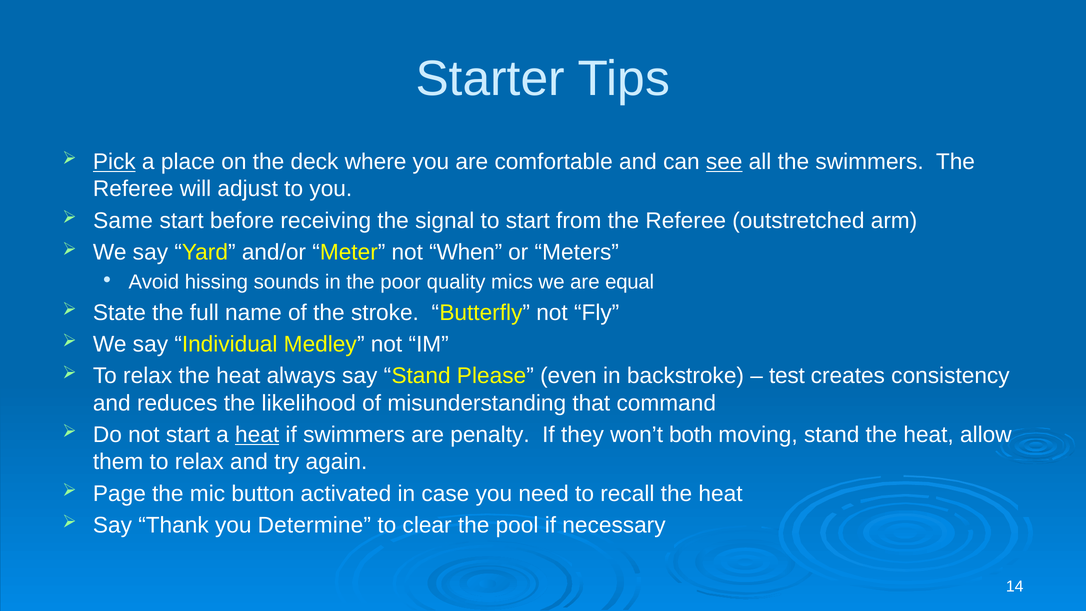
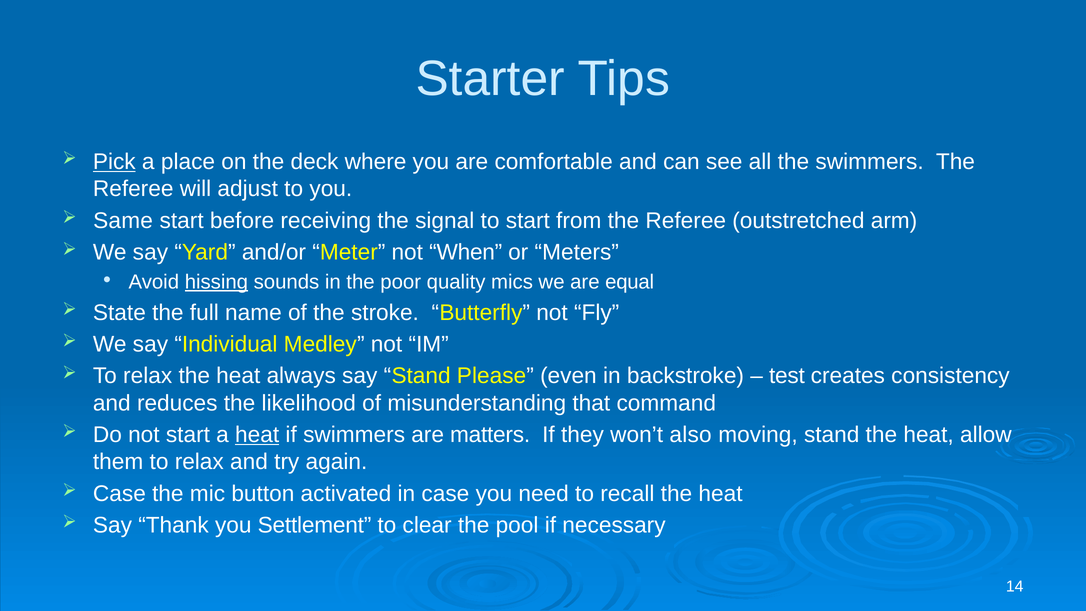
see underline: present -> none (724, 162)
hissing underline: none -> present (216, 282)
penalty: penalty -> matters (490, 435)
both: both -> also (691, 435)
Page: Page -> Case (119, 494)
Determine: Determine -> Settlement (315, 525)
